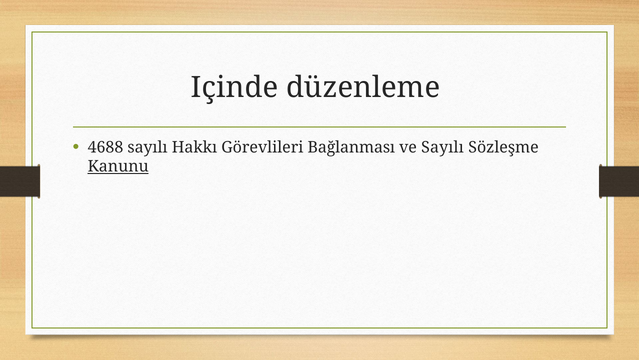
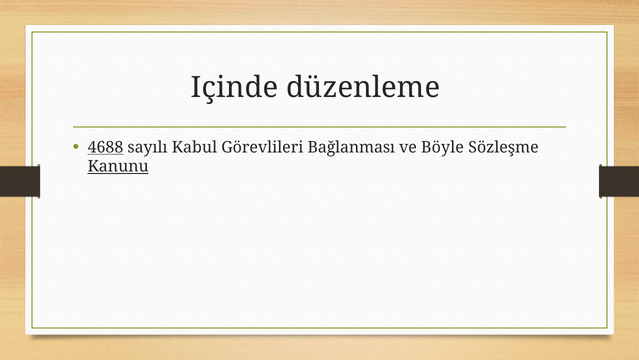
4688 underline: none -> present (106, 147)
Hakkı: Hakkı -> Kabul (194, 147)
ve Sayılı: Sayılı -> Böyle (442, 147)
